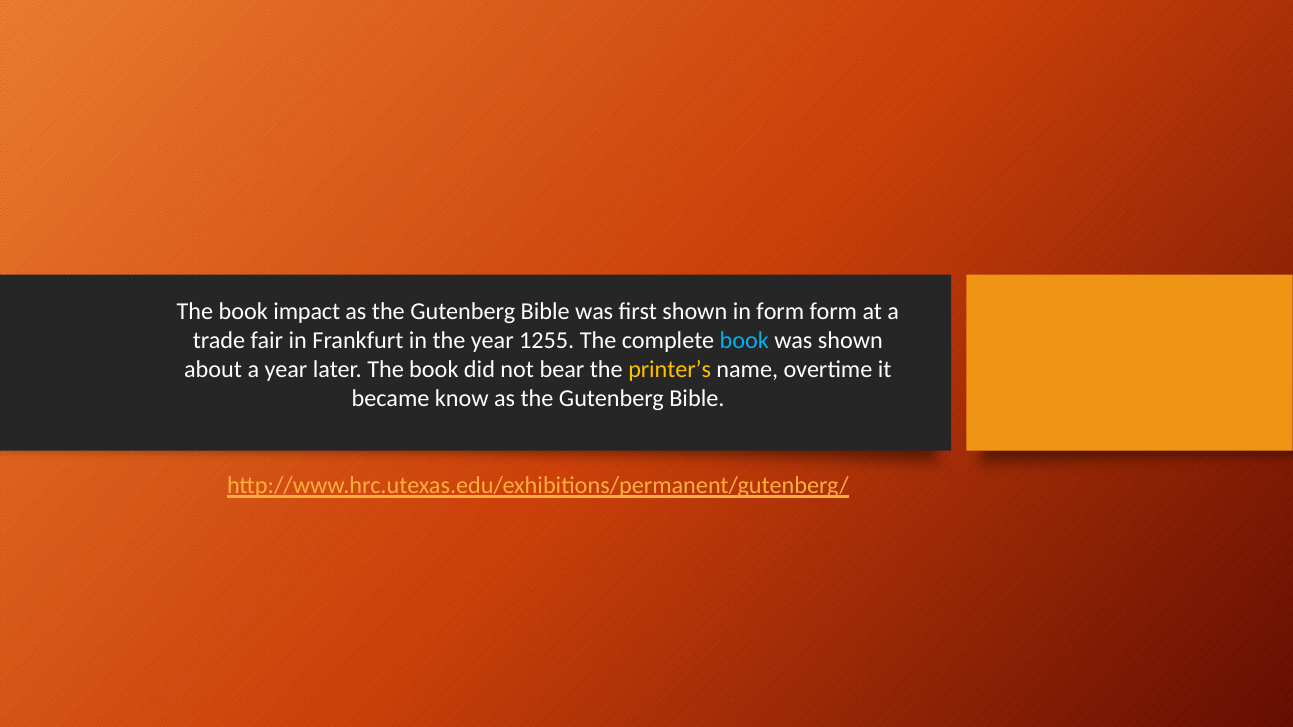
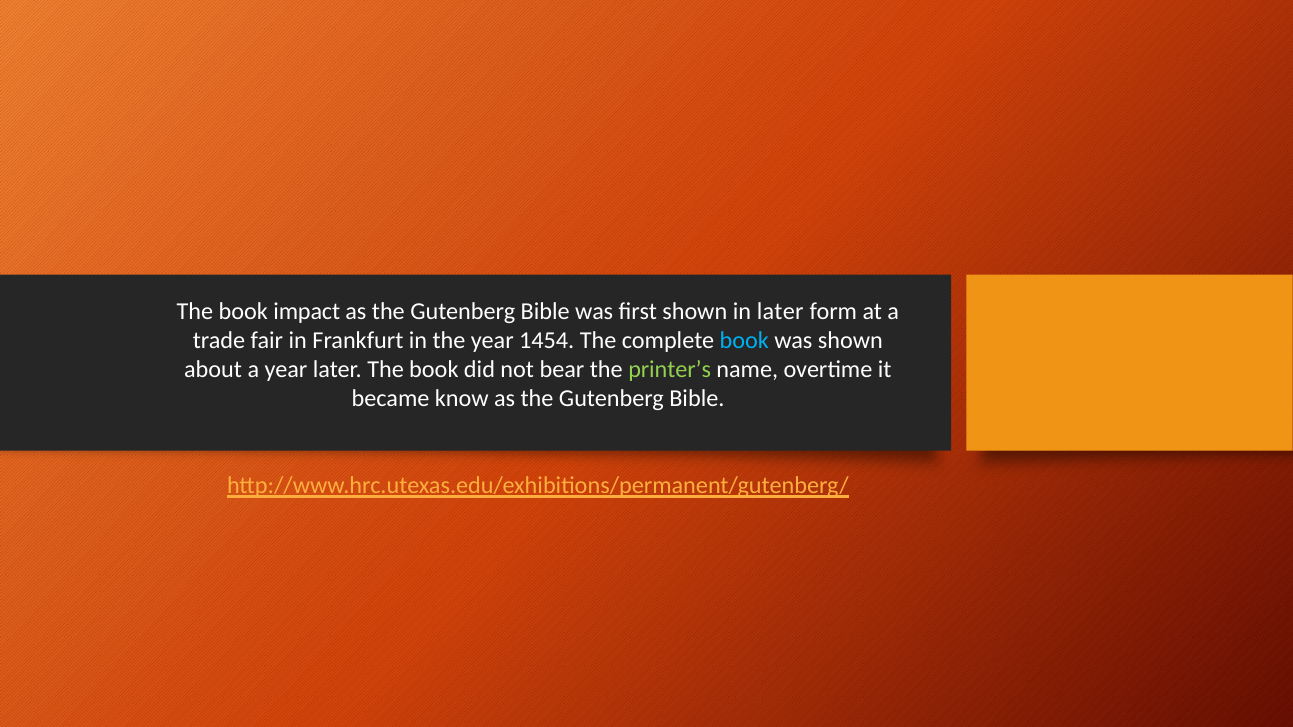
in form: form -> later (780, 312)
1255: 1255 -> 1454 (547, 341)
printer’s colour: yellow -> light green (670, 370)
